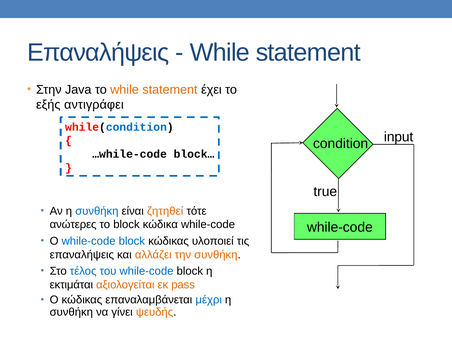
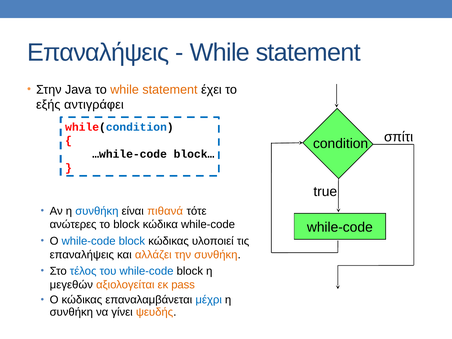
input: input -> σπίτι (399, 137)
ζητηθεί: ζητηθεί -> πιθανά (165, 211)
εκτιμάται: εκτιμάται -> μεγεθών (71, 285)
